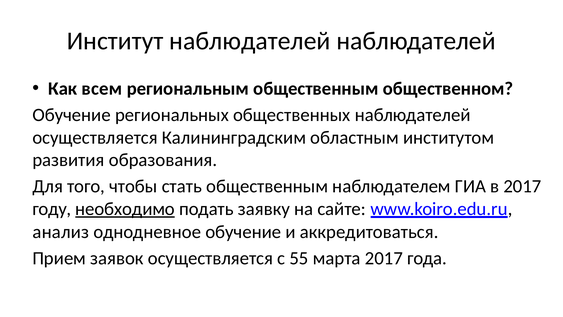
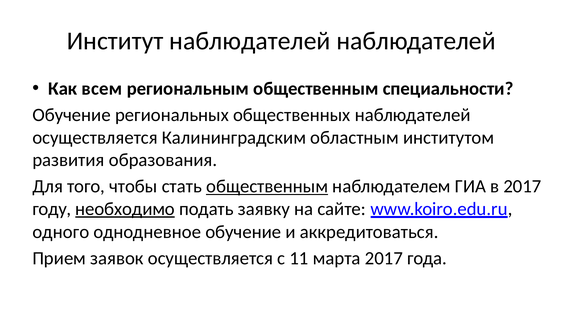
общественном: общественном -> специальности (448, 89)
общественным underline: none -> present (267, 186)
анализ: анализ -> одного (61, 232)
55: 55 -> 11 (299, 258)
